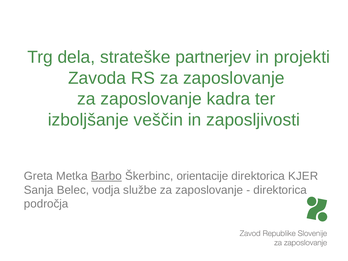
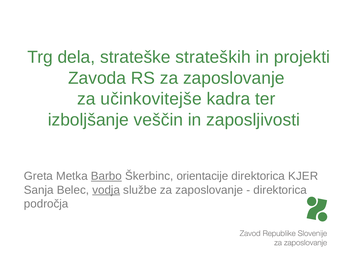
partnerjev: partnerjev -> strateških (213, 57)
zaposlovanje: zaposlovanje -> učinkovitejše (151, 99)
vodja underline: none -> present (106, 190)
